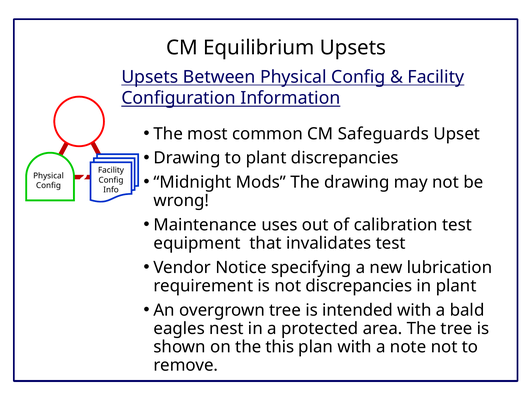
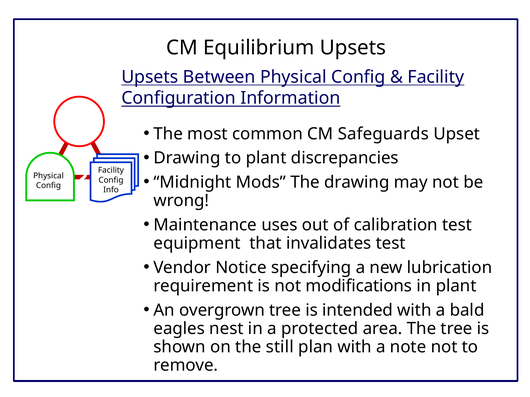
not discrepancies: discrepancies -> modifications (359, 286)
this: this -> still (280, 347)
